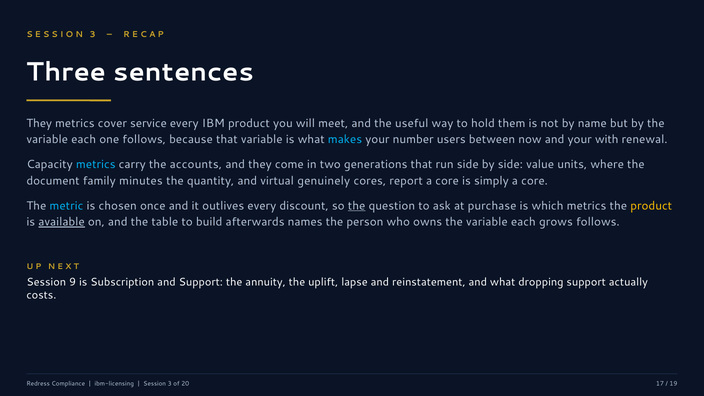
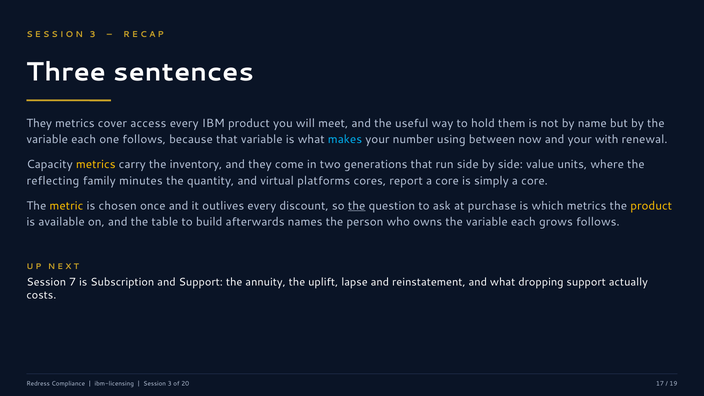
service: service -> access (148, 123)
users: users -> using (451, 140)
metrics colour: light blue -> yellow (96, 165)
accounts: accounts -> inventory (196, 165)
document: document -> reflecting (53, 181)
genuinely: genuinely -> platforms (324, 181)
metric colour: light blue -> yellow (66, 206)
available underline: present -> none (62, 222)
9: 9 -> 7 (73, 282)
